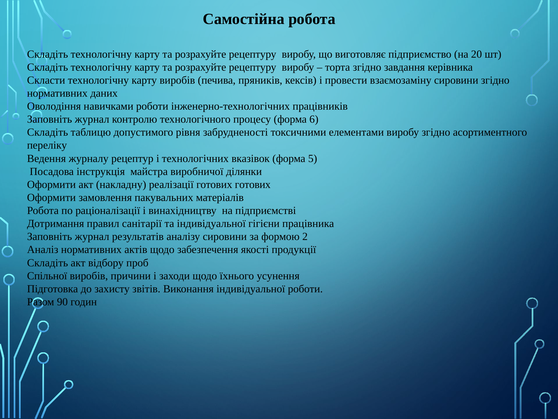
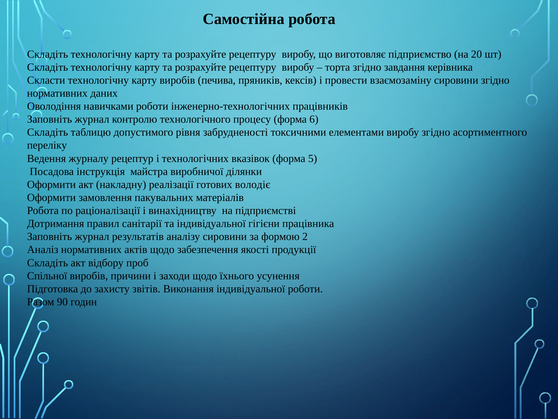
готових готових: готових -> володіє (253, 184)
